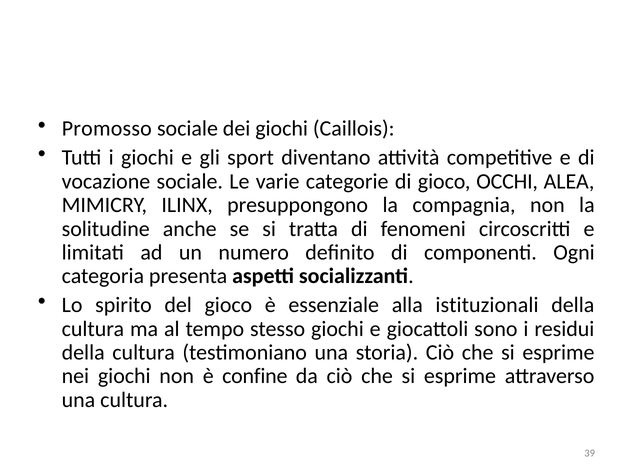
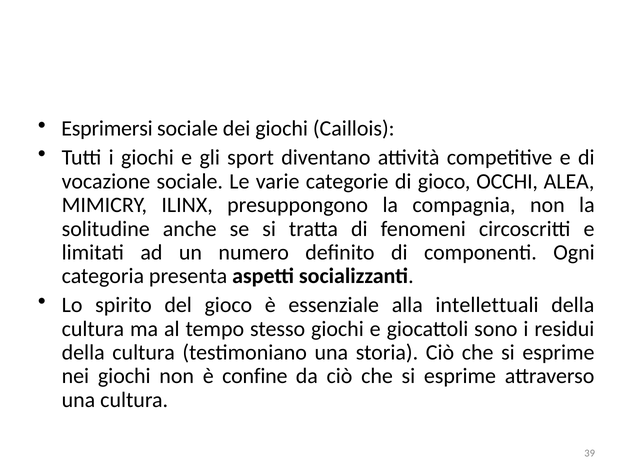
Promosso: Promosso -> Esprimersi (107, 129)
istituzionali: istituzionali -> intellettuali (487, 305)
